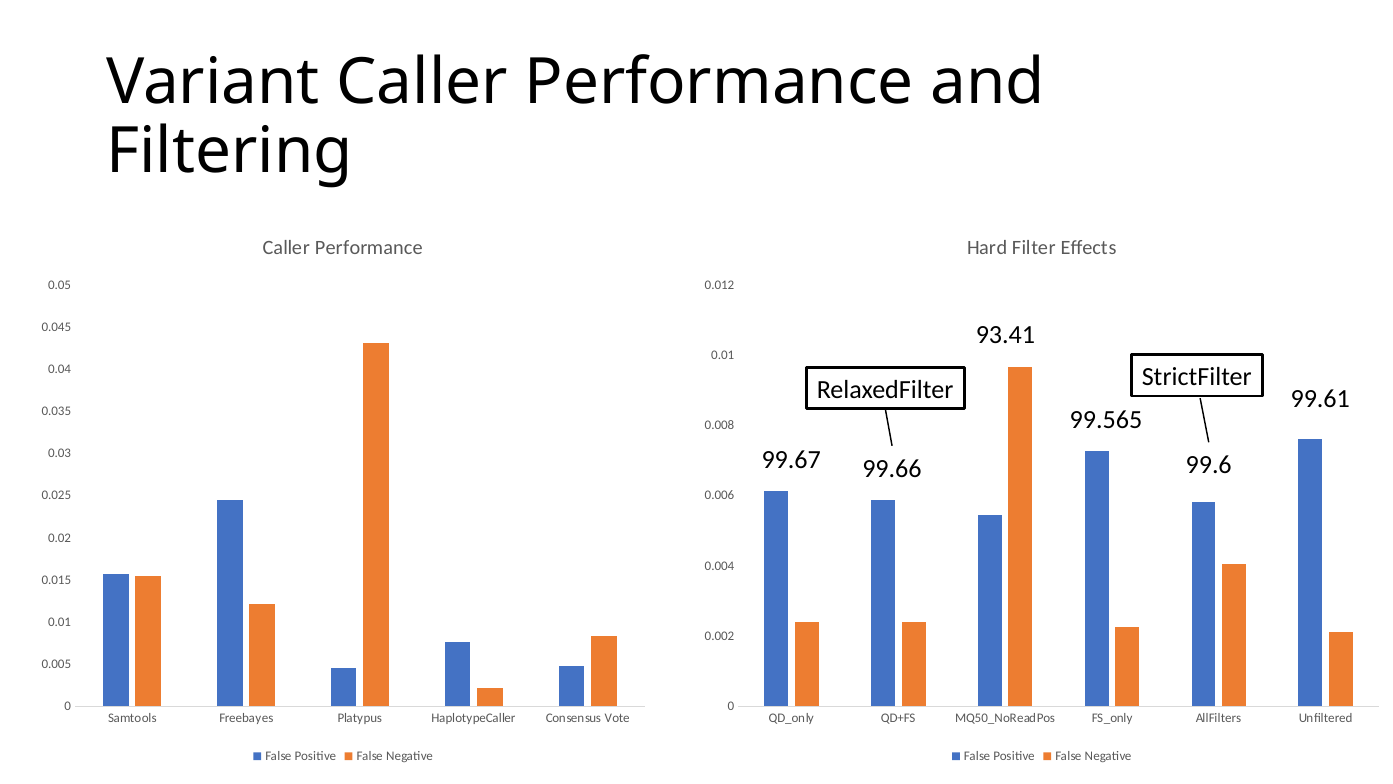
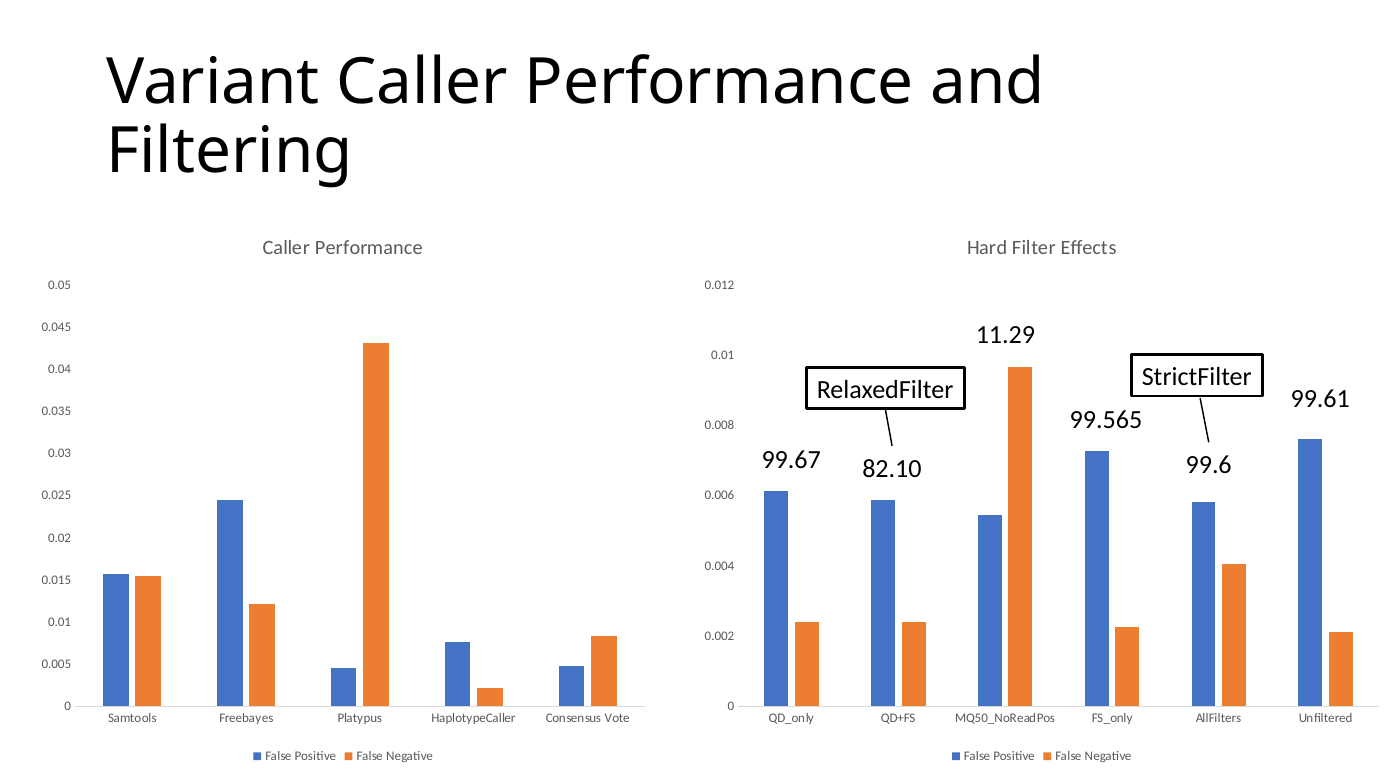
93.41: 93.41 -> 11.29 (1005, 335)
99.66: 99.66 -> 82.10 (892, 468)
